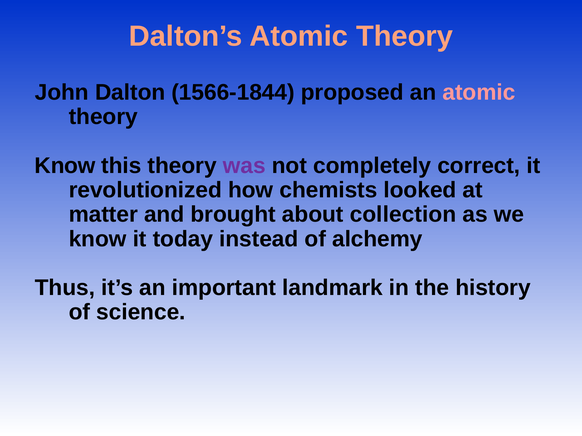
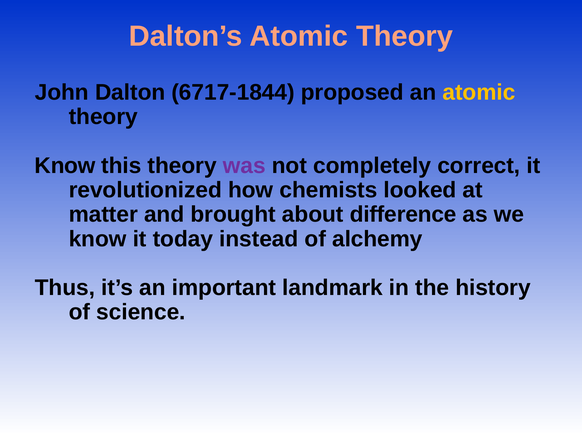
1566-1844: 1566-1844 -> 6717-1844 (233, 93)
atomic colour: pink -> yellow (479, 93)
collection: collection -> difference (403, 215)
